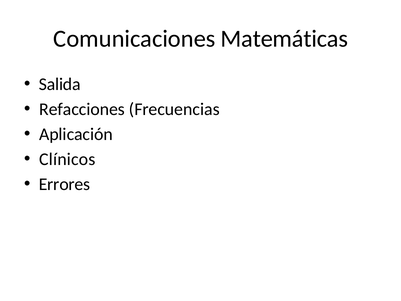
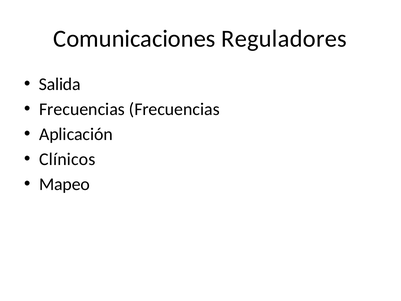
Matemáticas: Matemáticas -> Reguladores (284, 39)
Refacciones: Refacciones -> Frecuencias (82, 109)
Errores: Errores -> Mapeo (64, 184)
